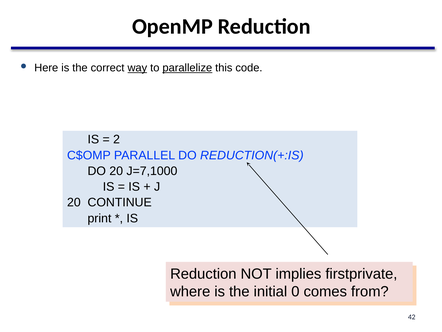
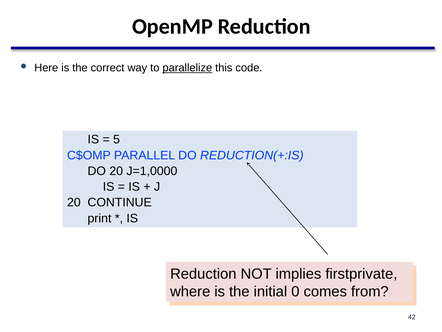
way underline: present -> none (137, 68)
2: 2 -> 5 (117, 139)
J=7,1000: J=7,1000 -> J=1,0000 (152, 171)
